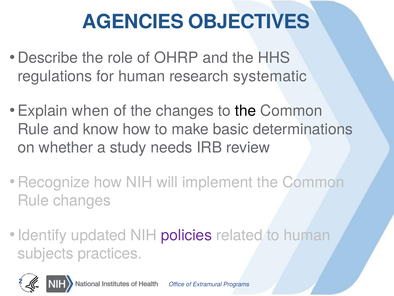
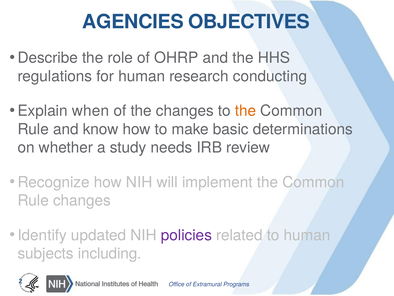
systematic: systematic -> conducting (270, 76)
the colour: black -> orange (245, 111)
practices: practices -> including (110, 253)
